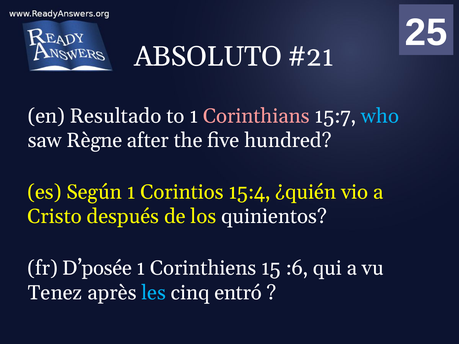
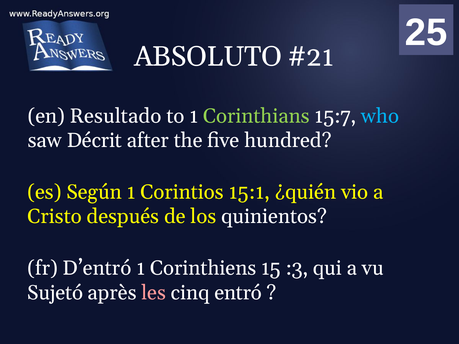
Corinthians colour: pink -> light green (256, 116)
Règne: Règne -> Décrit (94, 141)
15:4: 15:4 -> 15:1 (249, 192)
D’posée: D’posée -> D’entró (97, 268)
:6: :6 -> :3 (297, 268)
Tenez: Tenez -> Sujetó (55, 293)
les colour: light blue -> pink (154, 293)
